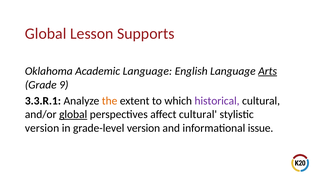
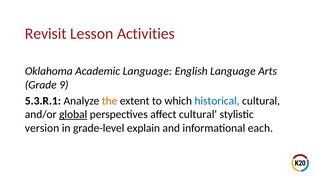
Global: Global -> Revisit (46, 34)
Supports: Supports -> Activities (146, 34)
Arts underline: present -> none (268, 71)
3.3.R.1: 3.3.R.1 -> 5.3.R.1 (43, 101)
historical colour: purple -> blue (217, 101)
grade-level version: version -> explain (143, 128)
issue: issue -> each (260, 128)
